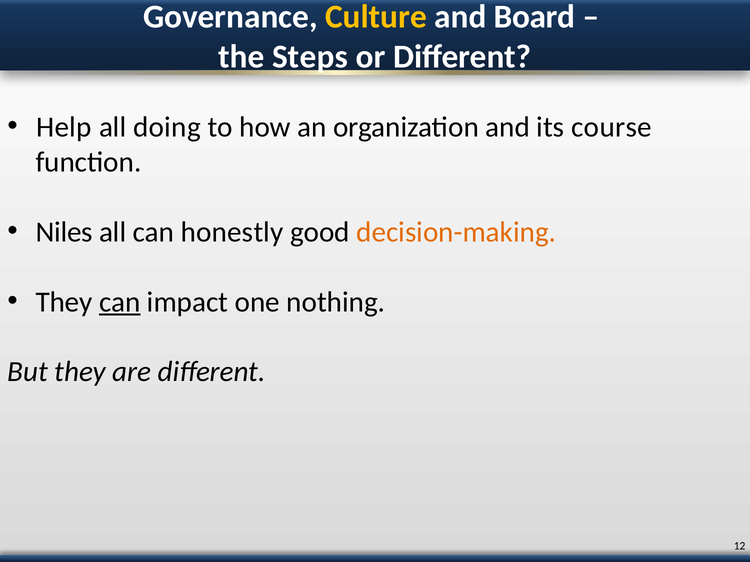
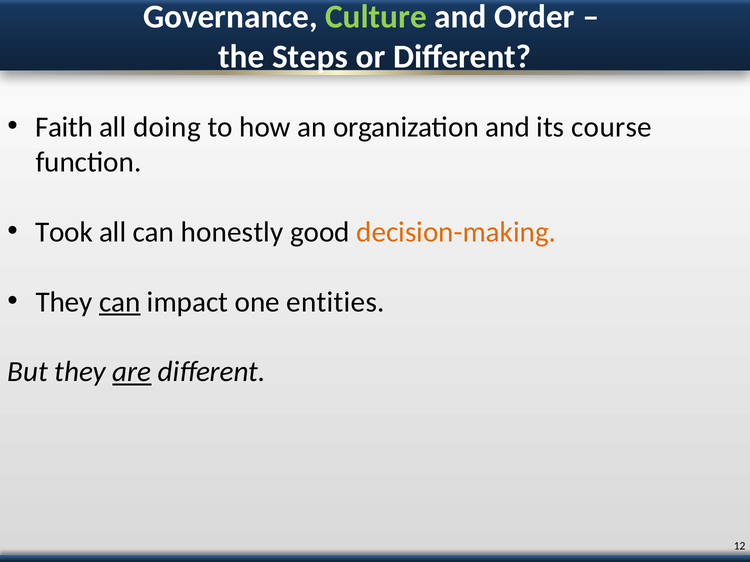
Culture colour: yellow -> light green (376, 17)
Board: Board -> Order (534, 17)
Help: Help -> Faith (64, 127)
Niles: Niles -> Took (64, 232)
nothing: nothing -> entities (336, 302)
are underline: none -> present (132, 372)
